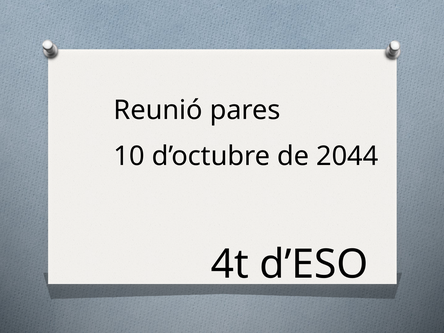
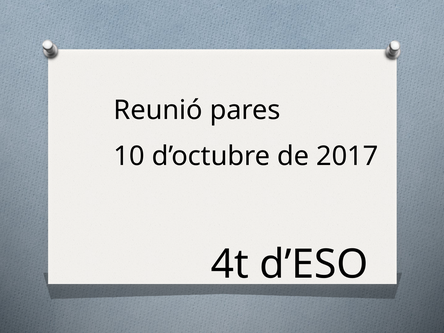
2044: 2044 -> 2017 (347, 156)
